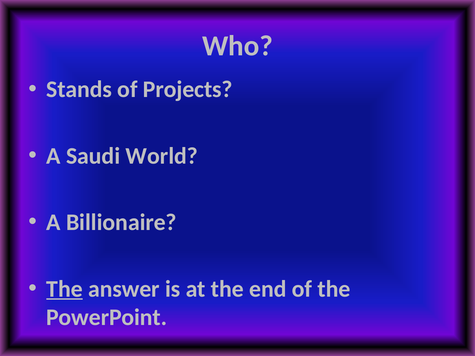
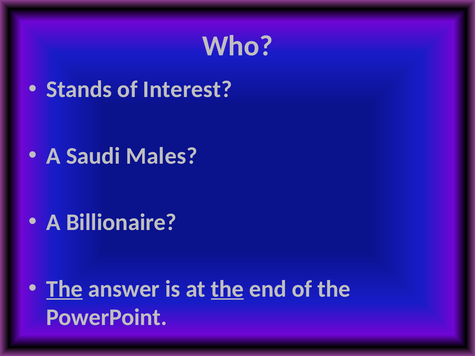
Projects: Projects -> Interest (188, 90)
World: World -> Males (162, 156)
the underline: none -> present (227, 289)
